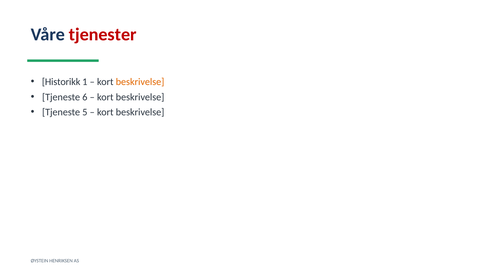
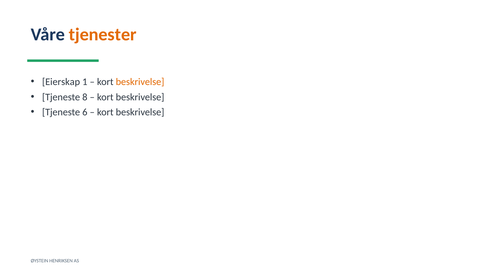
tjenester colour: red -> orange (103, 35)
Historikk: Historikk -> Eierskap (61, 82)
6: 6 -> 8 (85, 97)
5: 5 -> 6 (85, 112)
